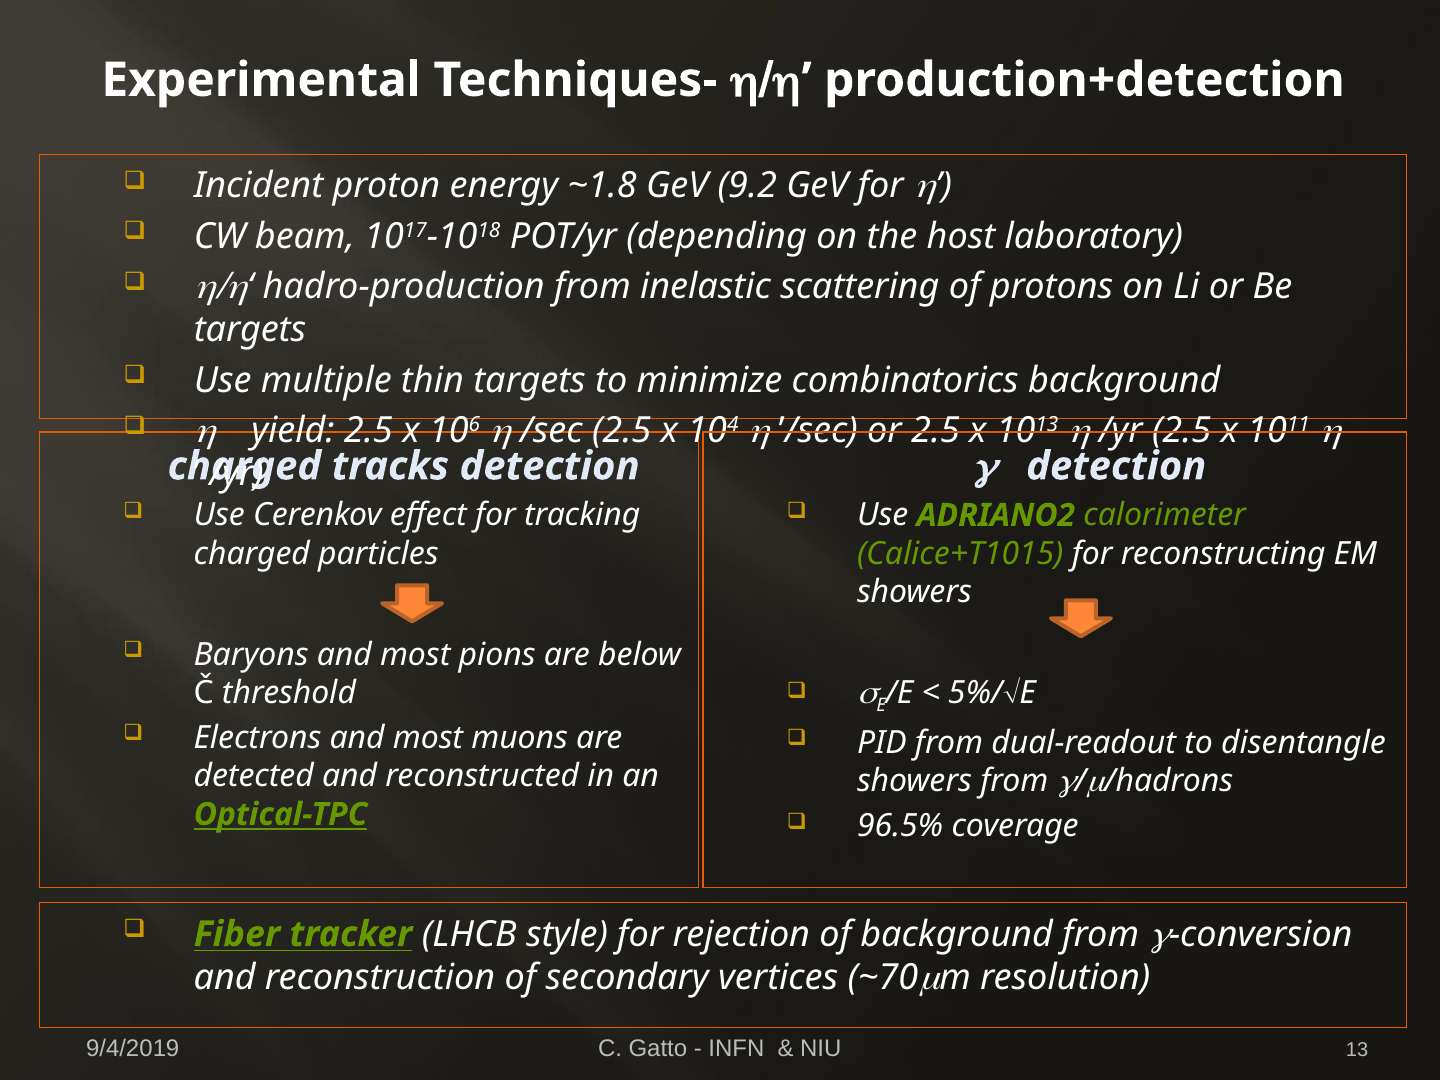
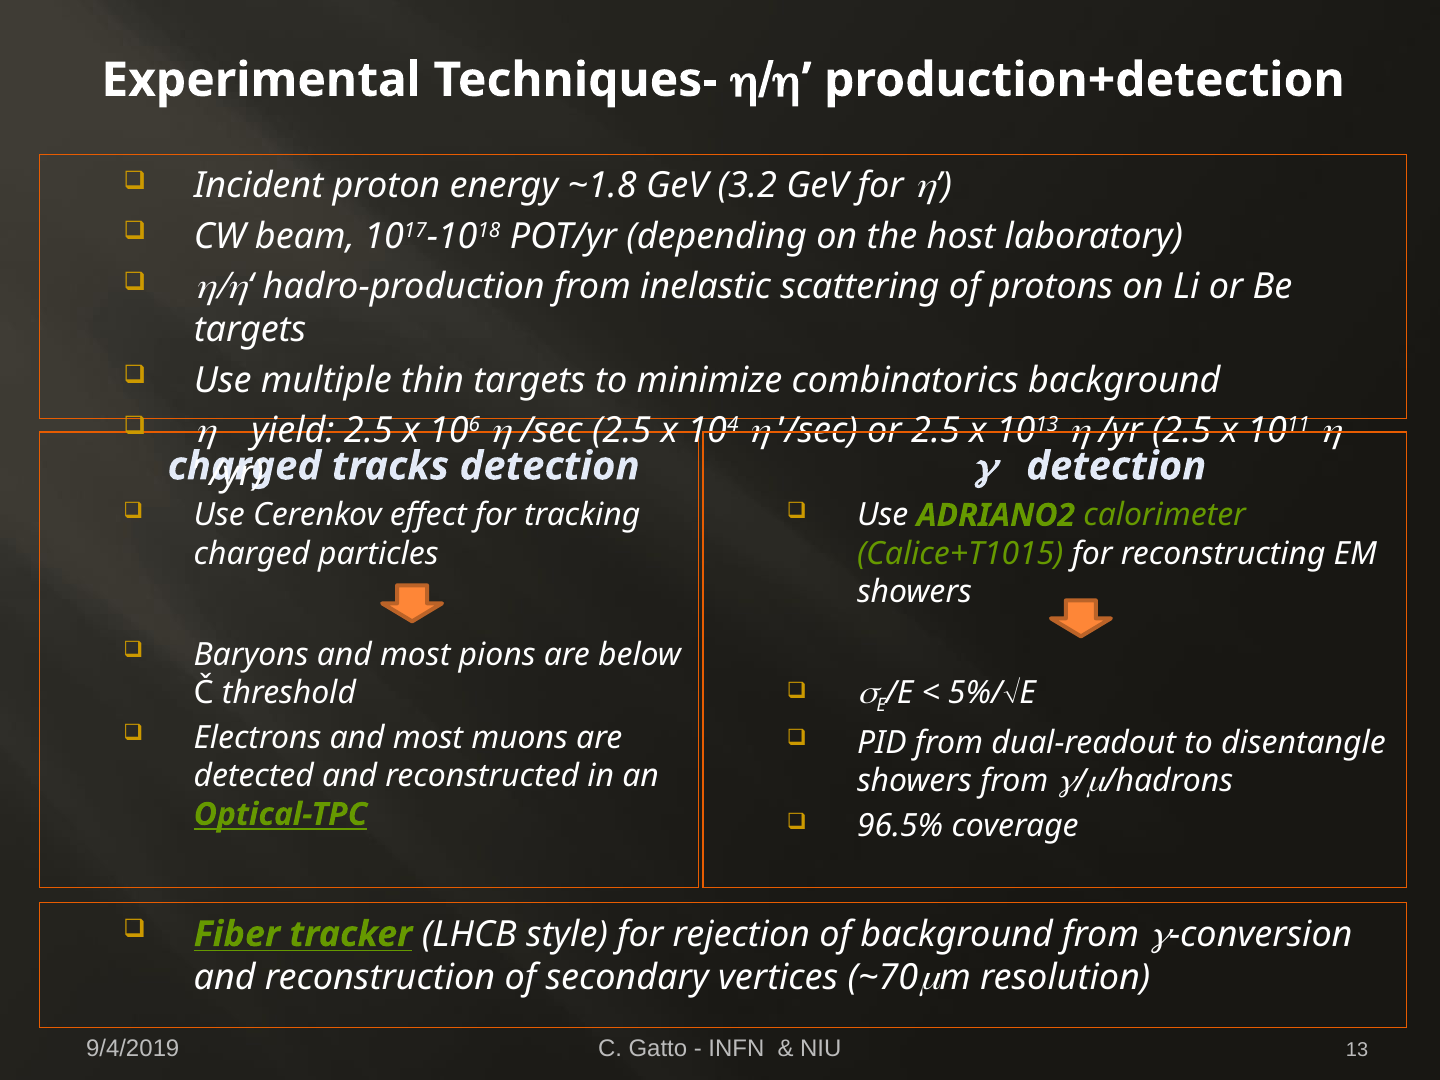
9.2: 9.2 -> 3.2 (747, 186)
